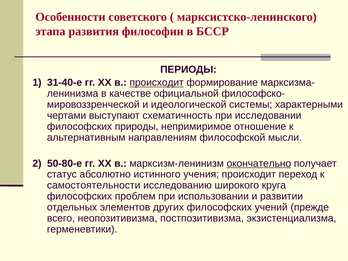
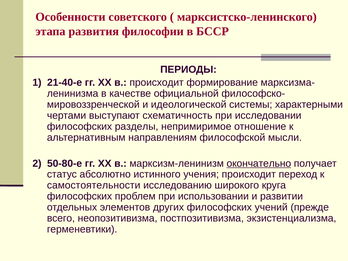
31-40-е: 31-40-е -> 21-40-е (65, 83)
происходит underline: present -> none (157, 83)
природы: природы -> разделы (137, 126)
